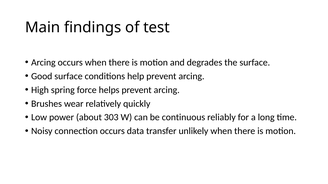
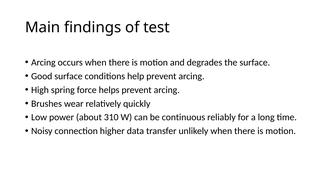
303: 303 -> 310 (111, 118)
connection occurs: occurs -> higher (112, 131)
